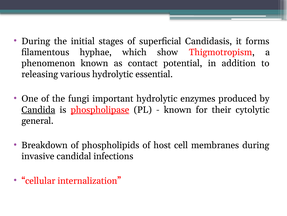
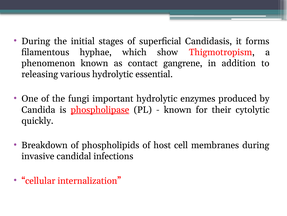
potential: potential -> gangrene (183, 63)
Candida underline: present -> none (38, 109)
general: general -> quickly (37, 120)
